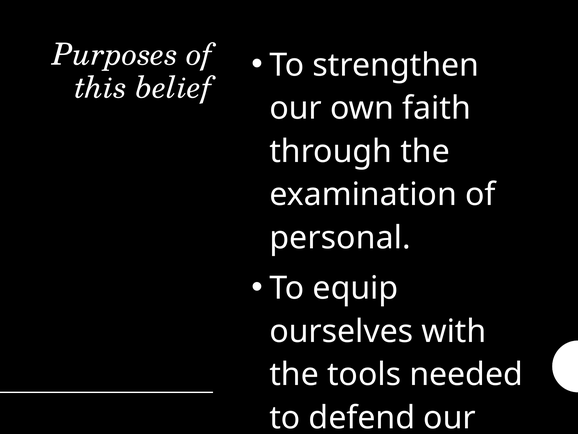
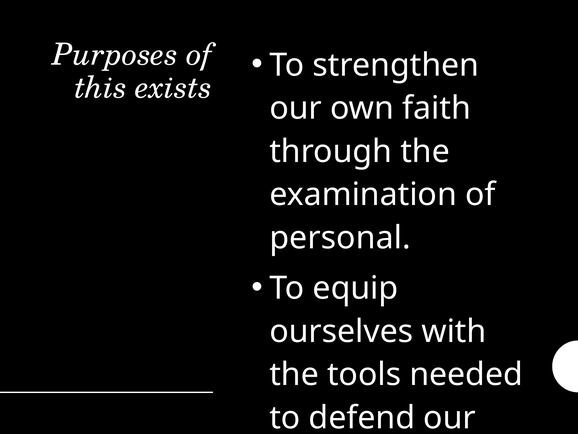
belief: belief -> exists (174, 88)
